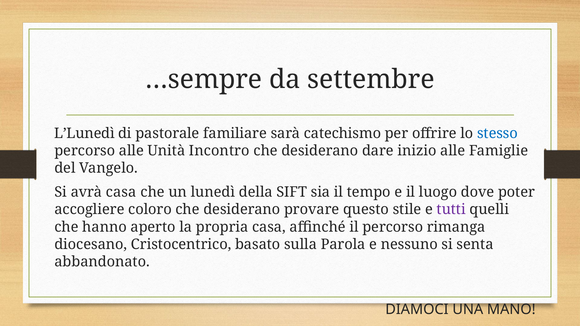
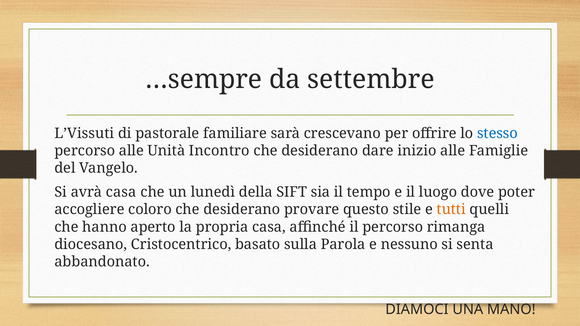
L’Lunedì: L’Lunedì -> L’Vissuti (84, 134)
catechismo: catechismo -> crescevano (342, 134)
tutti colour: purple -> orange (451, 210)
